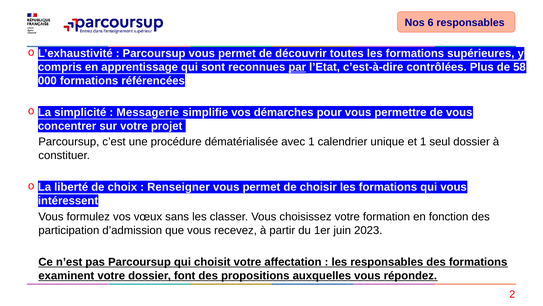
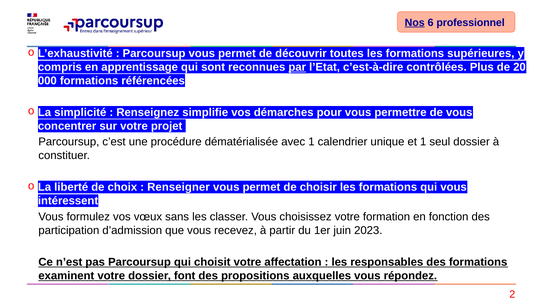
Nos underline: none -> present (415, 23)
6 responsables: responsables -> professionnel (471, 23)
58: 58 -> 20 (519, 67)
Messagerie: Messagerie -> Renseignez (148, 112)
